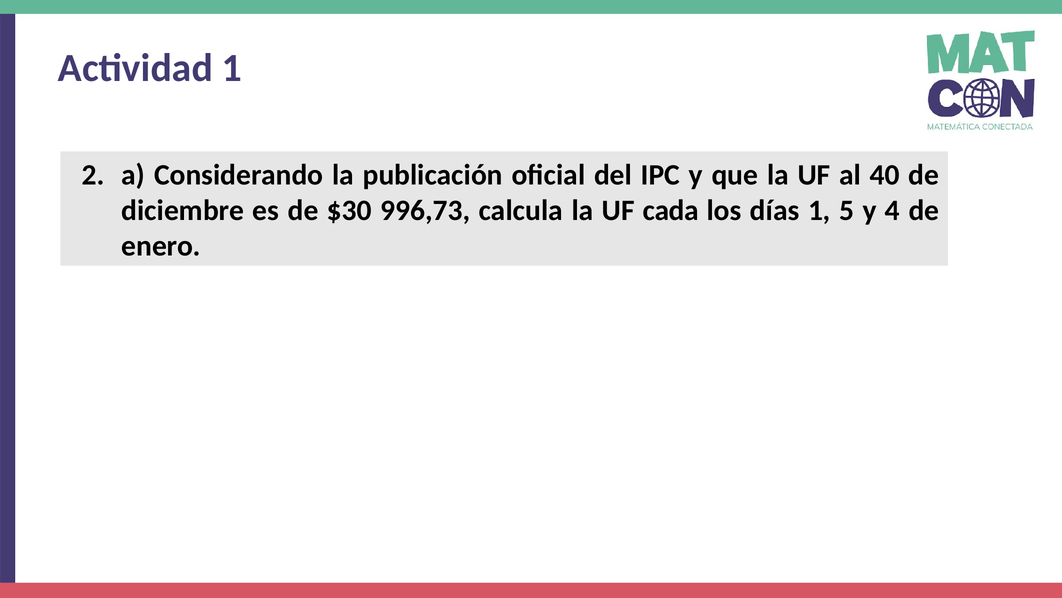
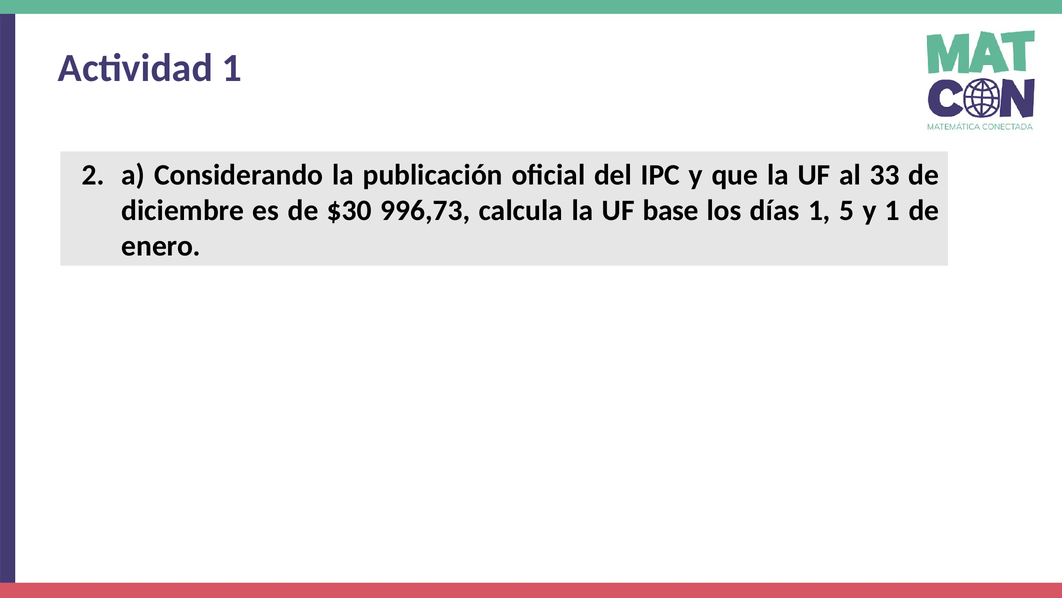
40: 40 -> 33 (885, 175)
cada: cada -> base (671, 210)
y 4: 4 -> 1 (892, 210)
